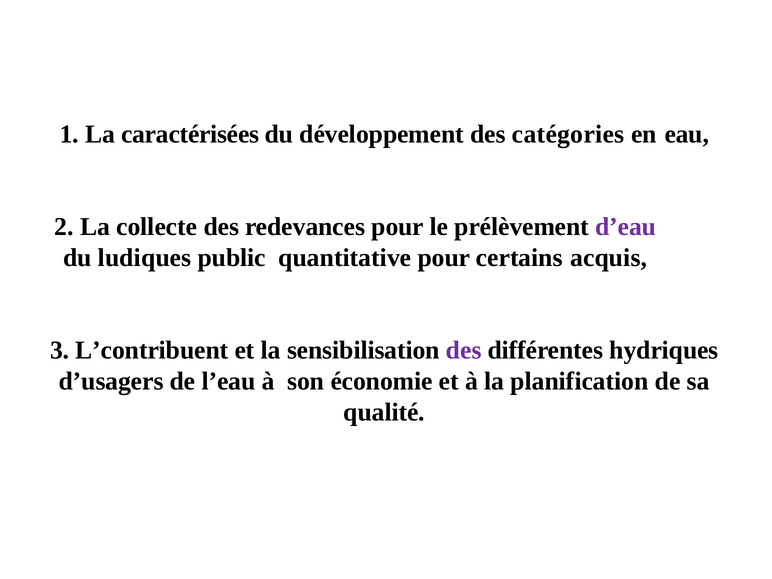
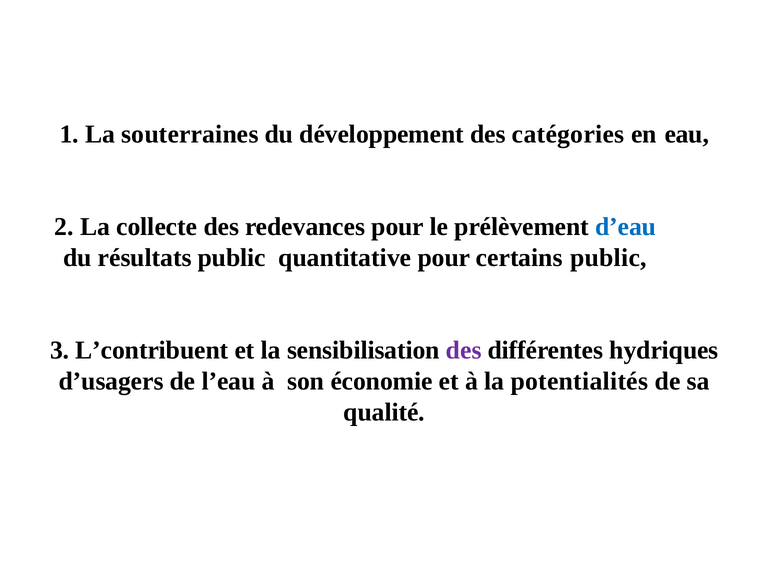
caractérisées: caractérisées -> souterraines (190, 134)
d’eau colour: purple -> blue (626, 227)
ludiques: ludiques -> résultats (145, 258)
certains acquis: acquis -> public (608, 258)
planification: planification -> potentialités (579, 381)
